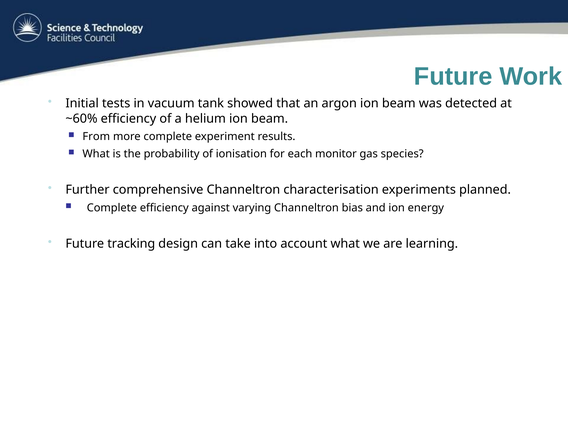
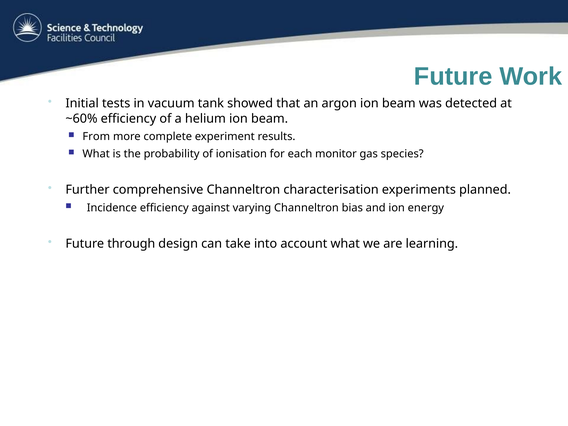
Complete: Complete -> Incidence (112, 208)
tracking: tracking -> through (131, 244)
